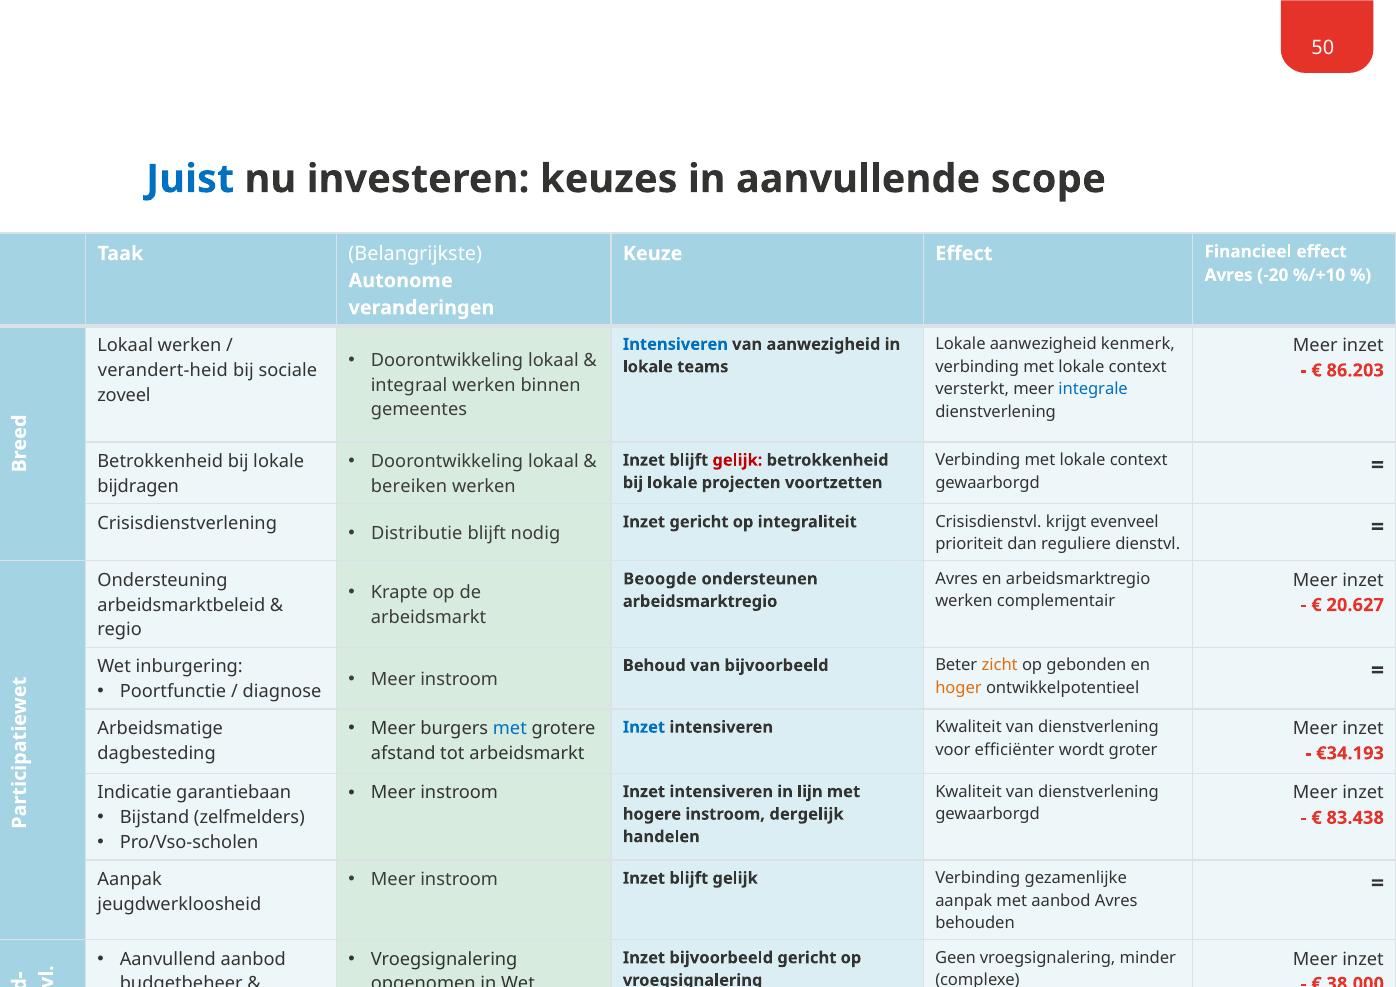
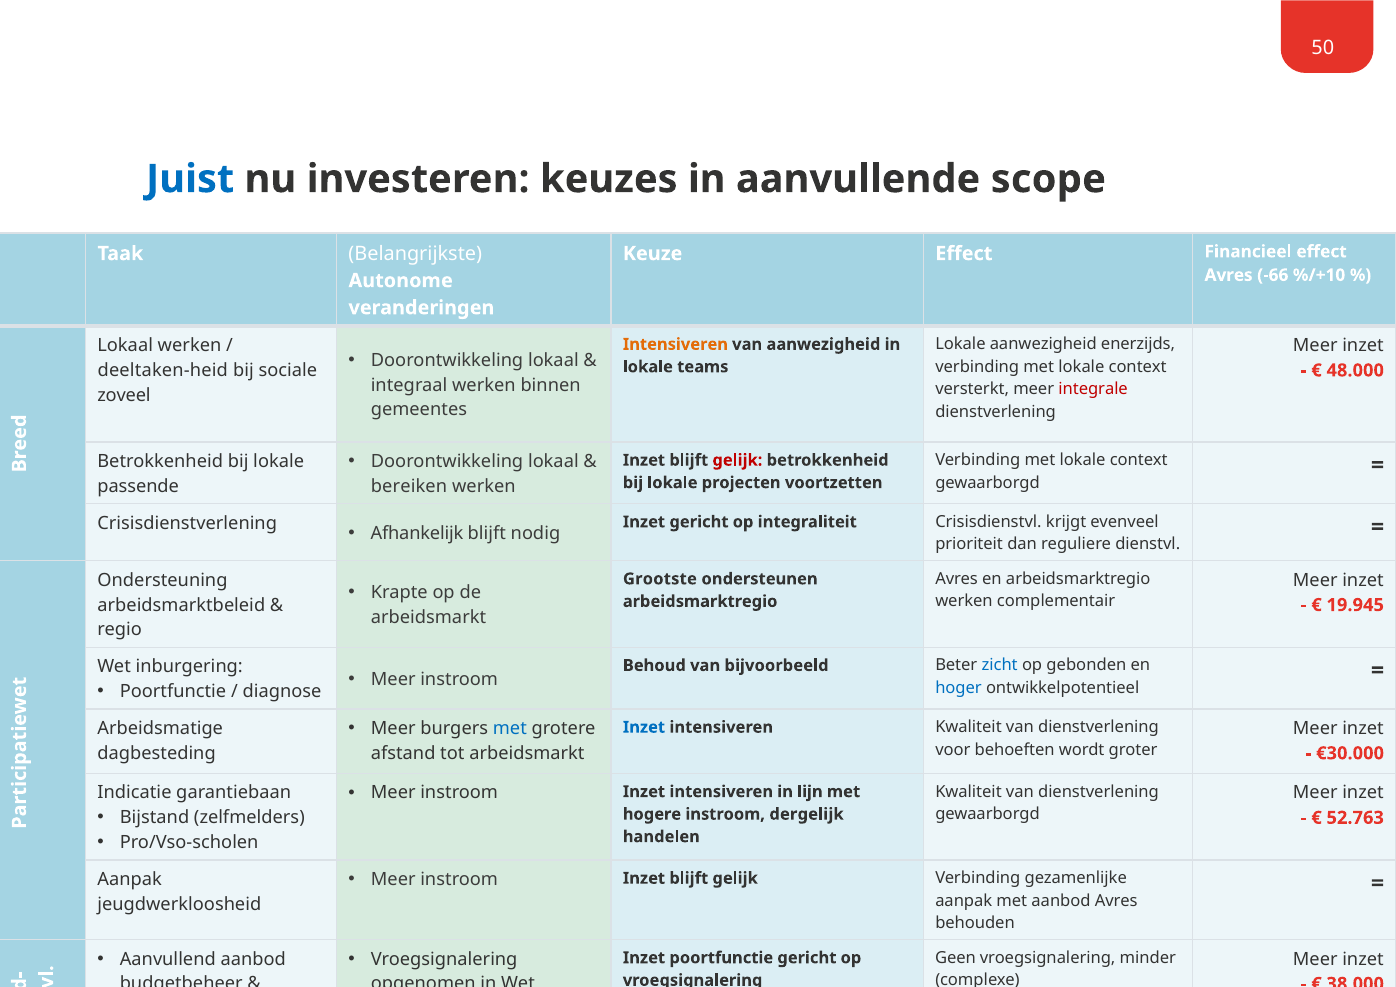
-20: -20 -> -66 (1273, 275)
kenmerk: kenmerk -> enerzijds (1138, 344)
Intensiveren colour: blue -> orange (675, 344)
verandert-heid: verandert-heid -> deeltaken-heid (163, 370)
86.203: 86.203 -> 48.000 (1355, 370)
integrale colour: blue -> red (1093, 389)
bijdragen: bijdragen -> passende (138, 486)
Distributie: Distributie -> Afhankelijk (417, 533)
Beoogde: Beoogde -> Grootste (660, 579)
20.627: 20.627 -> 19.945 (1355, 605)
zicht colour: orange -> blue (1000, 666)
hoger colour: orange -> blue (959, 688)
efficiënter: efficiënter -> behoeften (1015, 750)
€34.193: €34.193 -> €30.000 (1350, 753)
83.438: 83.438 -> 52.763 (1355, 818)
Inzet bijvoorbeeld: bijvoorbeeld -> poortfunctie (721, 958)
